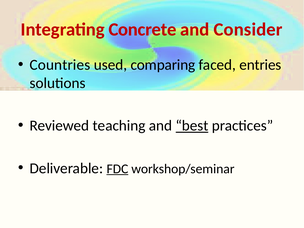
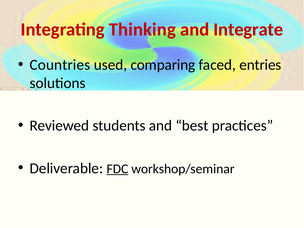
Concrete: Concrete -> Thinking (142, 29)
Consider: Consider -> Integrate (248, 29)
teaching: teaching -> students (119, 126)
best underline: present -> none (192, 126)
